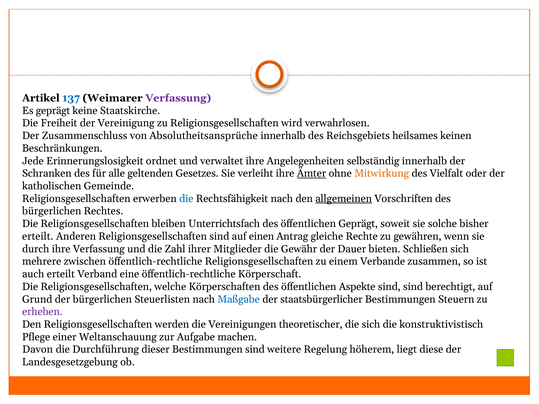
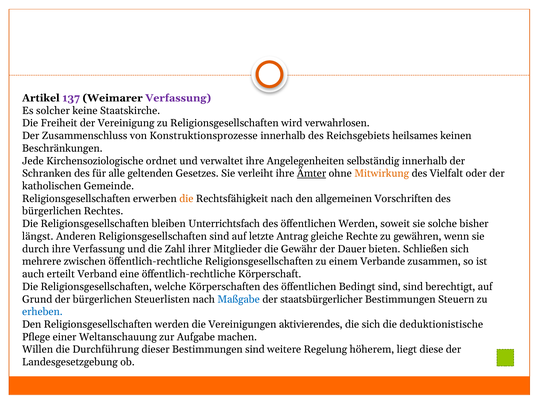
137 colour: blue -> purple (71, 98)
Es geprägt: geprägt -> solcher (53, 111)
Absolutheitsansprüche: Absolutheitsansprüche -> Konstruktionsprozesse (204, 136)
Erinnerungslosigkeit: Erinnerungslosigkeit -> Kirchensoziologische (95, 161)
die colour: blue -> orange (186, 199)
allgemeinen underline: present -> none (344, 199)
öffentlichen Geprägt: Geprägt -> Werden (358, 224)
erteilt: erteilt -> längst (38, 237)
einen: einen -> letzte (261, 237)
Aspekte: Aspekte -> Bedingt (357, 287)
erheben colour: purple -> blue (42, 312)
theoretischer: theoretischer -> aktivierendes (311, 325)
konstruktivistisch: konstruktivistisch -> deduktionistische (441, 325)
Davon: Davon -> Willen (38, 350)
